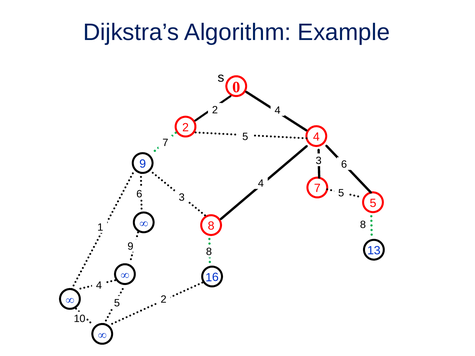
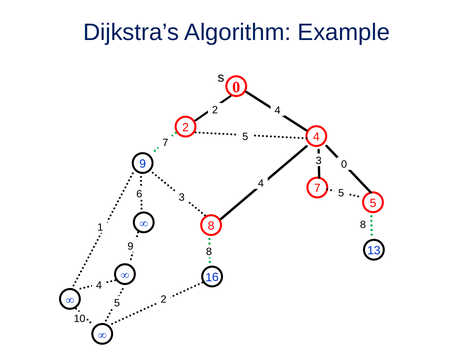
3 6: 6 -> 0 (344, 164)
